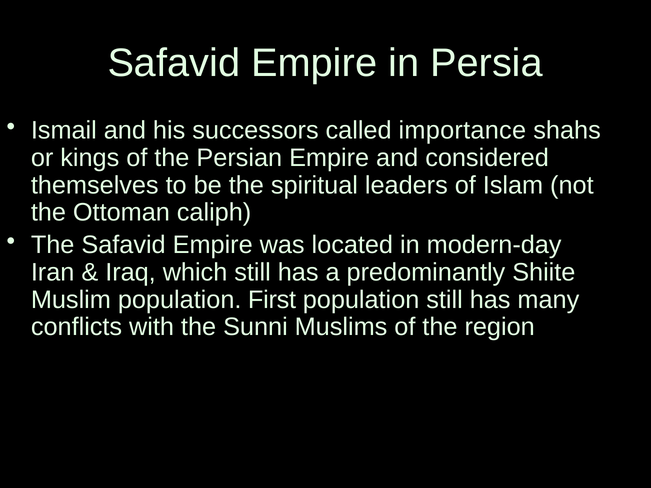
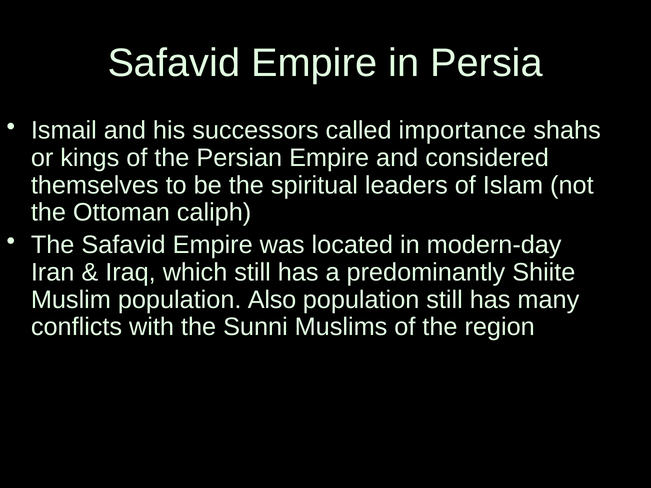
First: First -> Also (272, 300)
